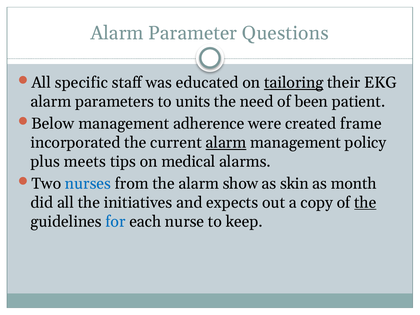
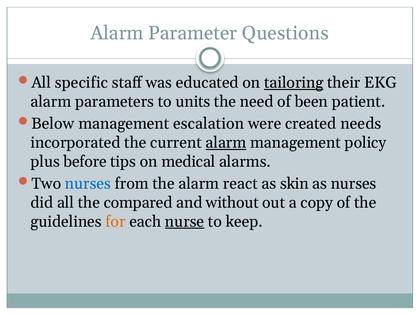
adherence: adherence -> escalation (209, 124)
frame: frame -> needs (361, 124)
meets: meets -> before (85, 162)
show: show -> react (240, 184)
as month: month -> nurses (354, 184)
initiatives: initiatives -> compared (138, 203)
expects: expects -> without (232, 203)
the underline: present -> none (365, 203)
for colour: blue -> orange (116, 222)
nurse underline: none -> present (185, 222)
